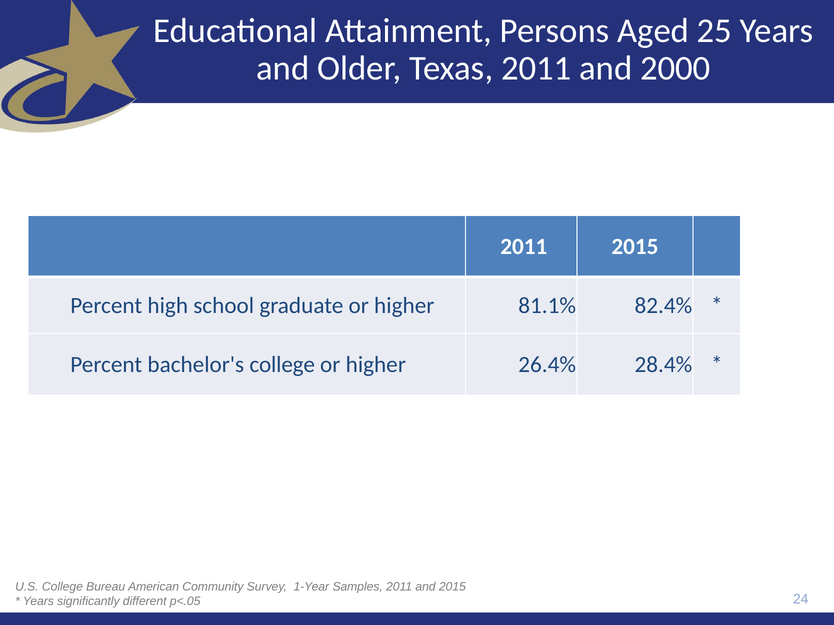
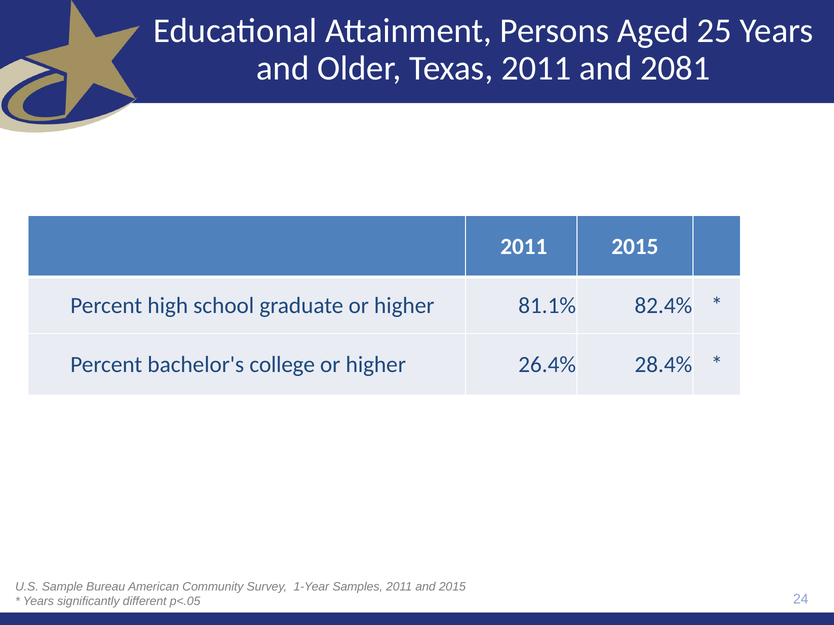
2000: 2000 -> 2081 (675, 69)
U.S College: College -> Sample (62, 587)
